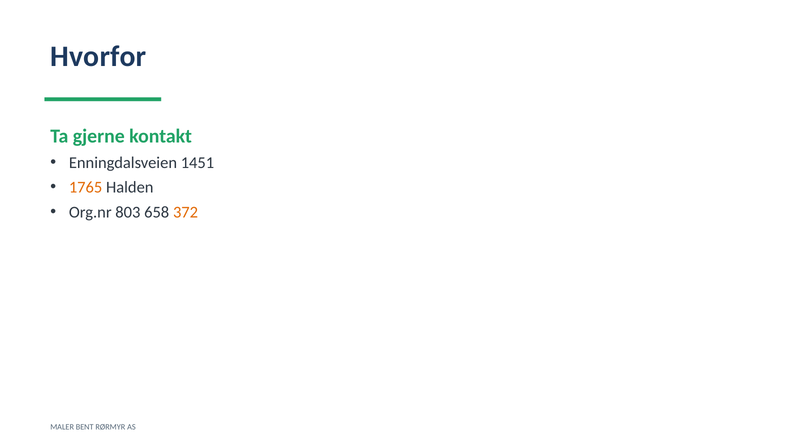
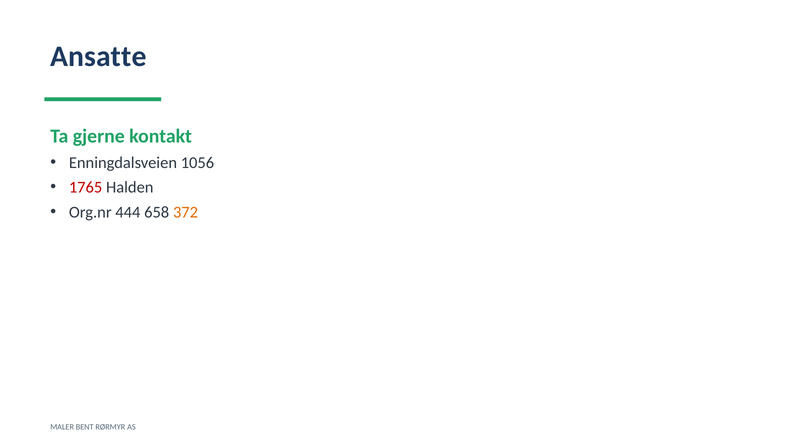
Hvorfor: Hvorfor -> Ansatte (98, 56)
1451: 1451 -> 1056 (197, 163)
1765 colour: orange -> red (86, 187)
803: 803 -> 444 (128, 212)
